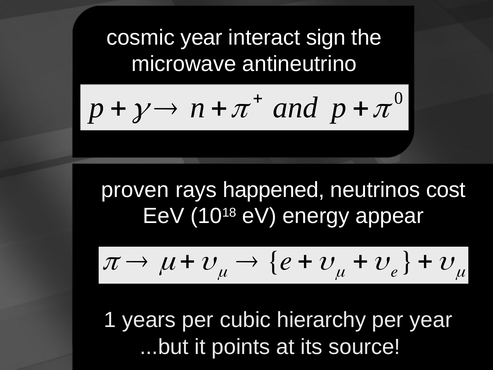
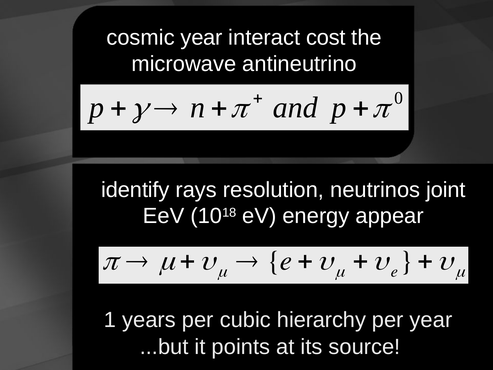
sign: sign -> cost (326, 38)
proven: proven -> identify (135, 190)
happened: happened -> resolution (273, 190)
cost: cost -> joint (446, 190)
